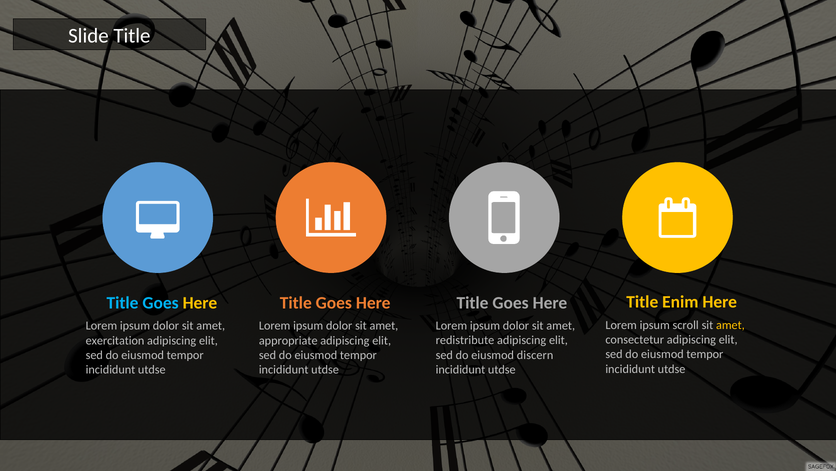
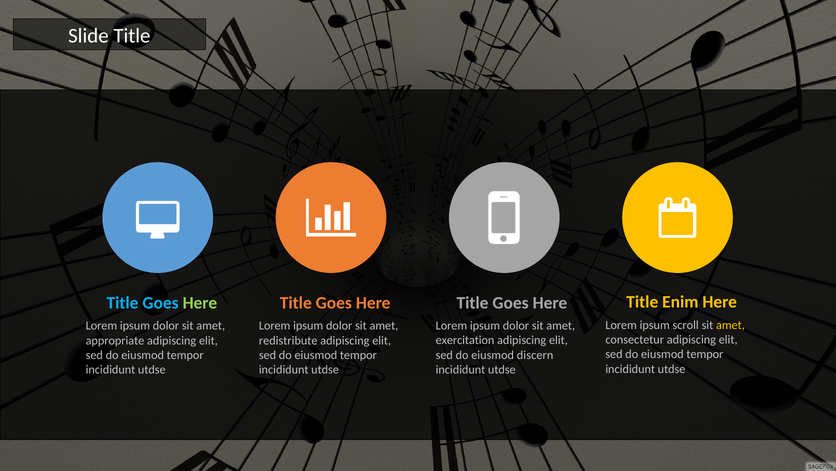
Here colour: yellow -> light green (200, 302)
redistribute: redistribute -> exercitation (465, 340)
exercitation: exercitation -> appropriate (115, 340)
appropriate: appropriate -> redistribute (288, 340)
